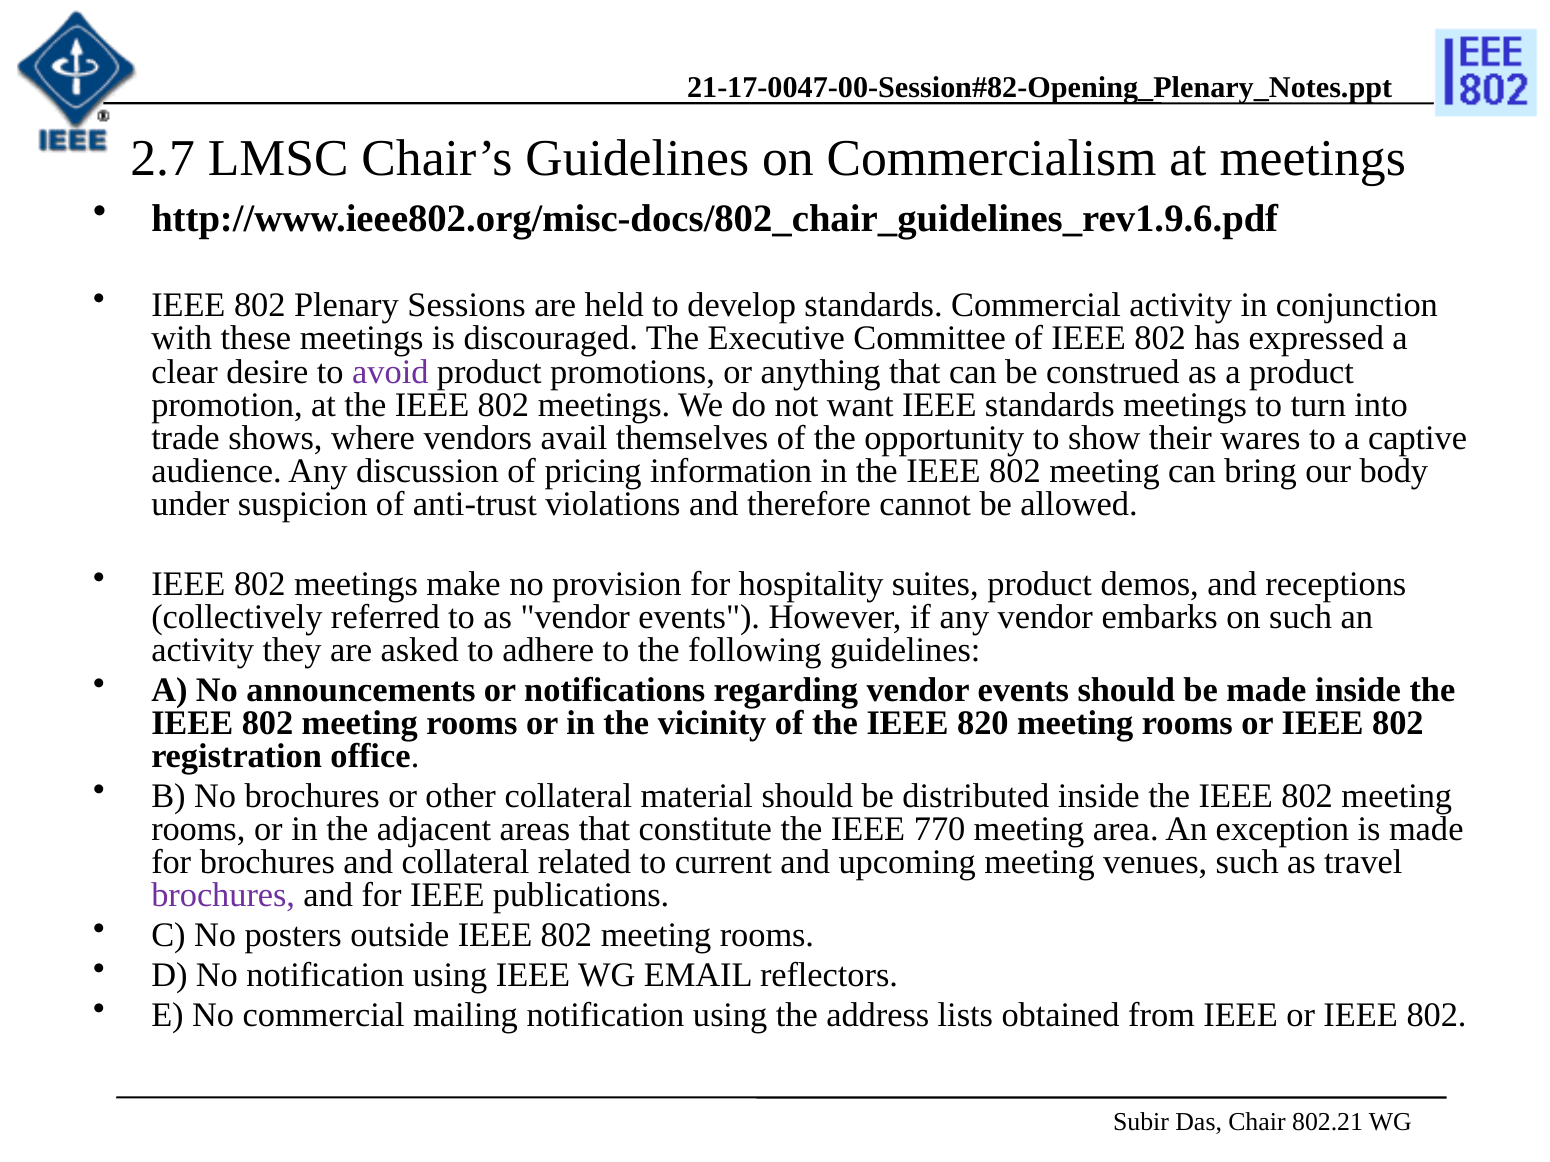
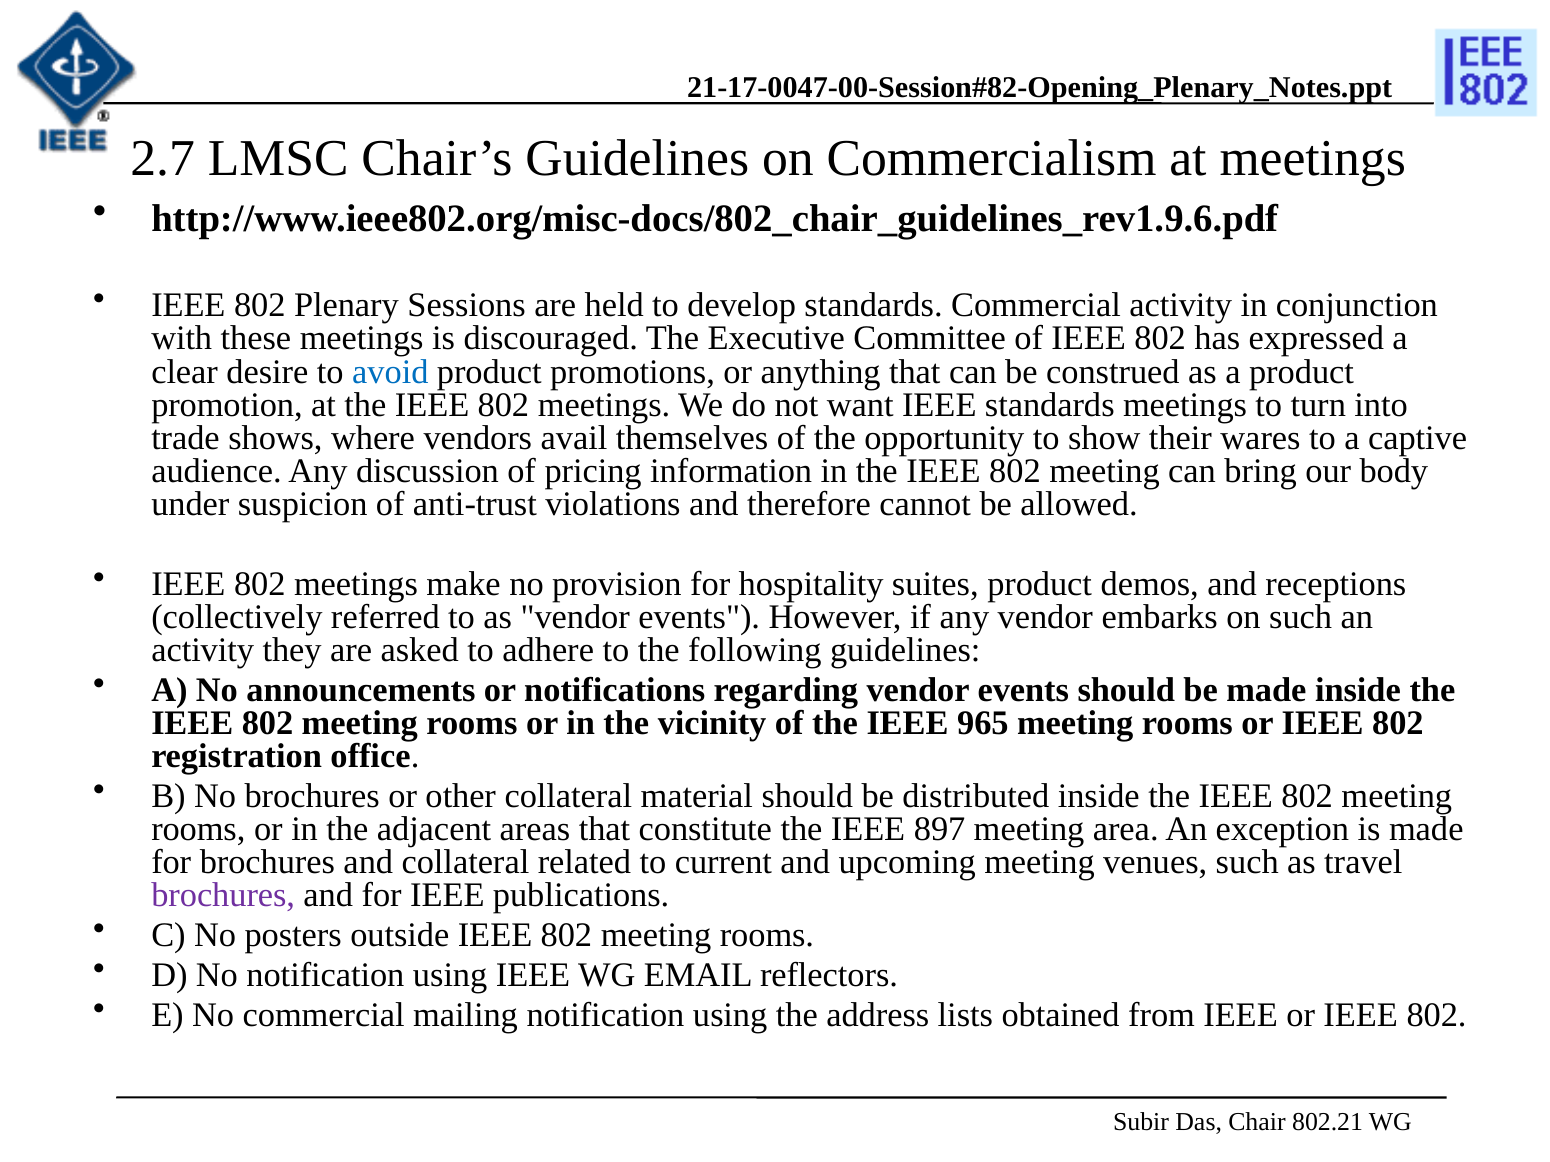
avoid colour: purple -> blue (390, 372)
820: 820 -> 965 (983, 723)
770: 770 -> 897 (940, 829)
